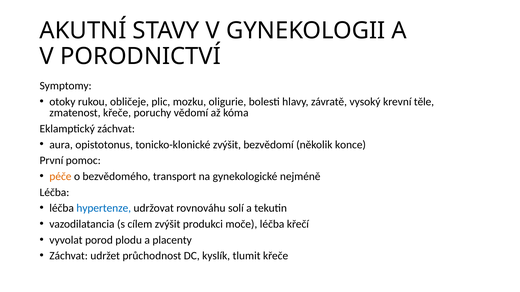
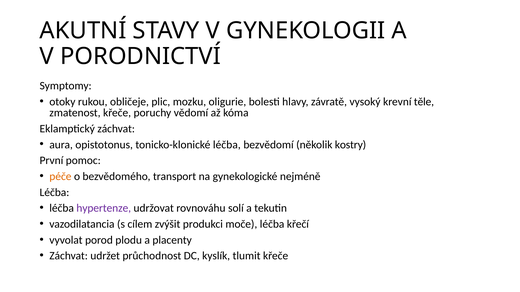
tonicko-klonické zvýšit: zvýšit -> léčba (227, 145)
konce: konce -> kostry (351, 145)
hypertenze colour: blue -> purple (104, 209)
